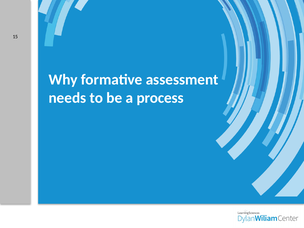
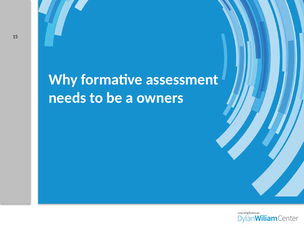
process: process -> owners (160, 98)
